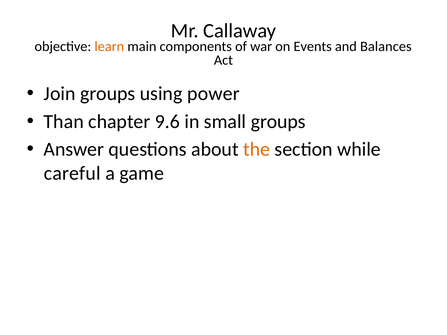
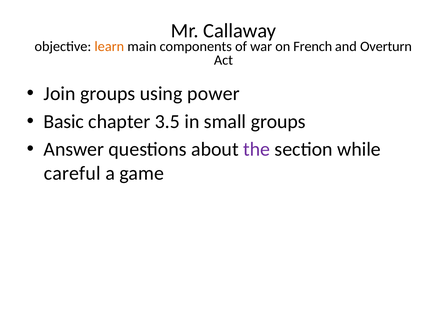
Events: Events -> French (313, 46)
Balances: Balances -> Overturn (386, 46)
Than: Than -> Basic (64, 122)
9.6: 9.6 -> 3.5 (167, 122)
the colour: orange -> purple (257, 149)
